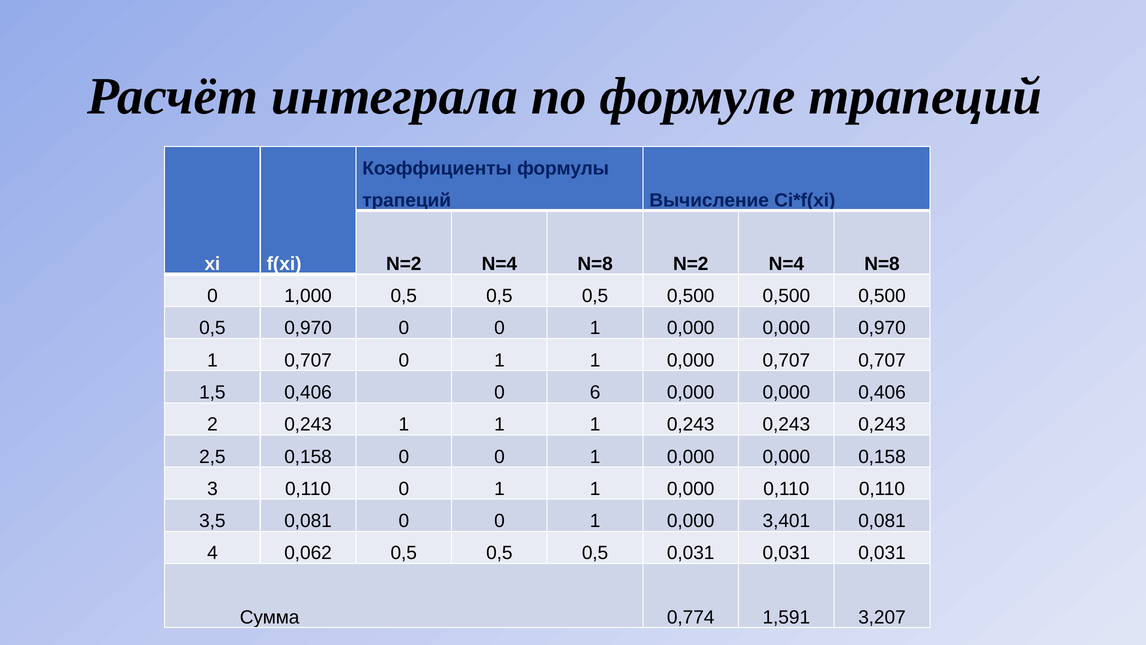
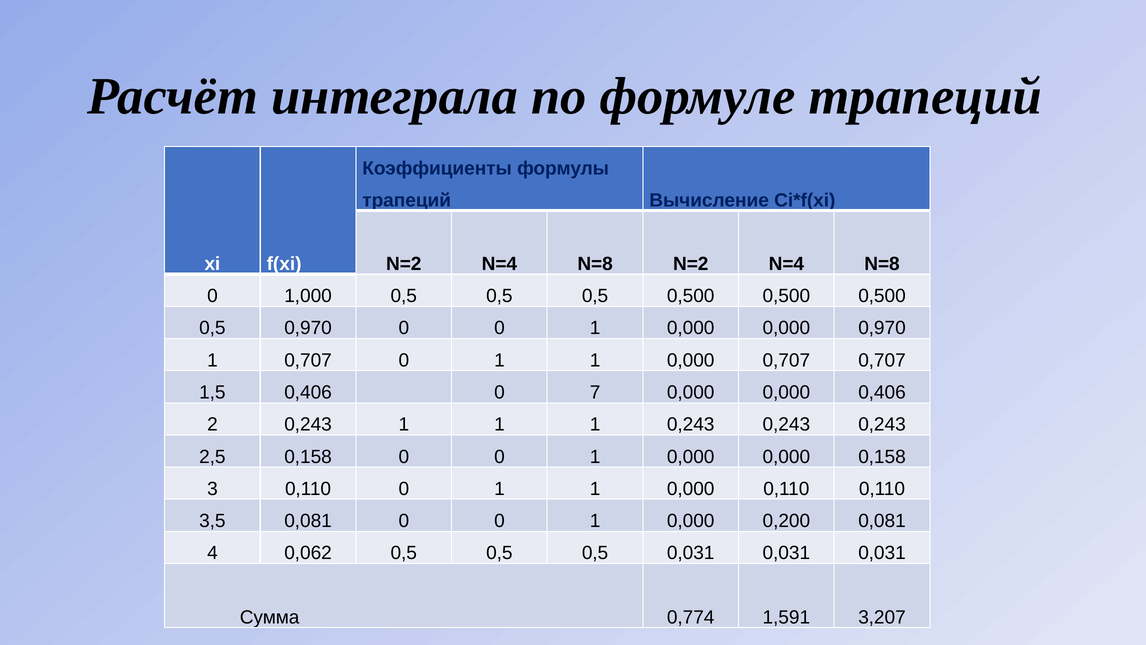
6: 6 -> 7 (595, 392)
3,401: 3,401 -> 0,200 (786, 521)
